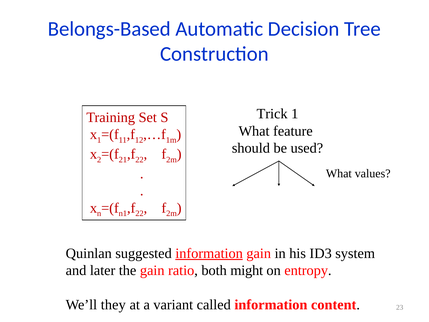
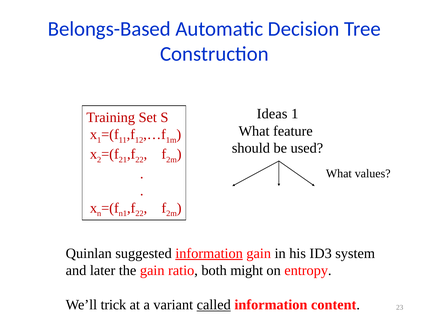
Trick: Trick -> Ideas (272, 114)
they: they -> trick (113, 305)
called underline: none -> present (214, 305)
